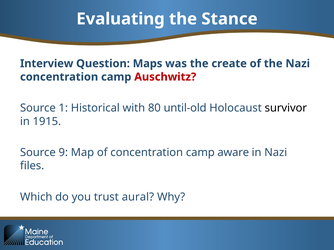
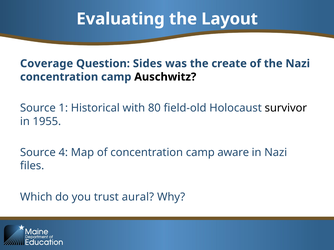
Stance: Stance -> Layout (230, 19)
Interview: Interview -> Coverage (47, 64)
Maps: Maps -> Sides (147, 64)
Auschwitz colour: red -> black (165, 77)
until-old: until-old -> field-old (185, 108)
1915: 1915 -> 1955 (47, 122)
9: 9 -> 4 (63, 153)
